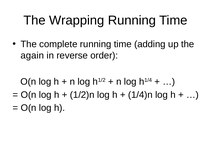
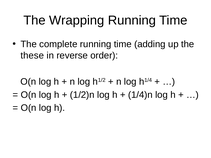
again: again -> these (32, 56)
